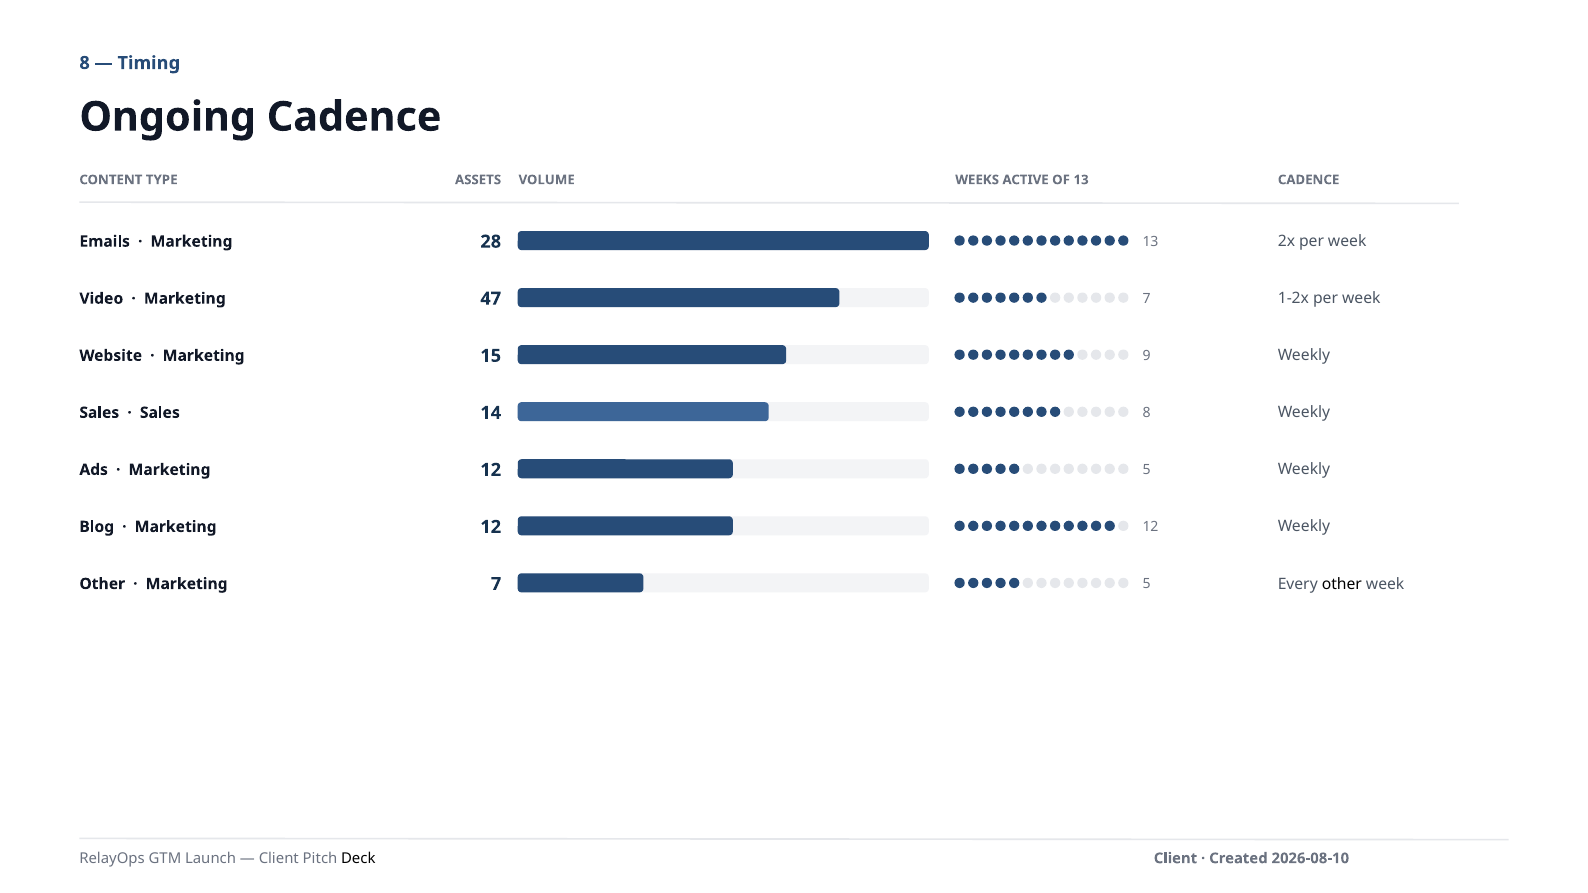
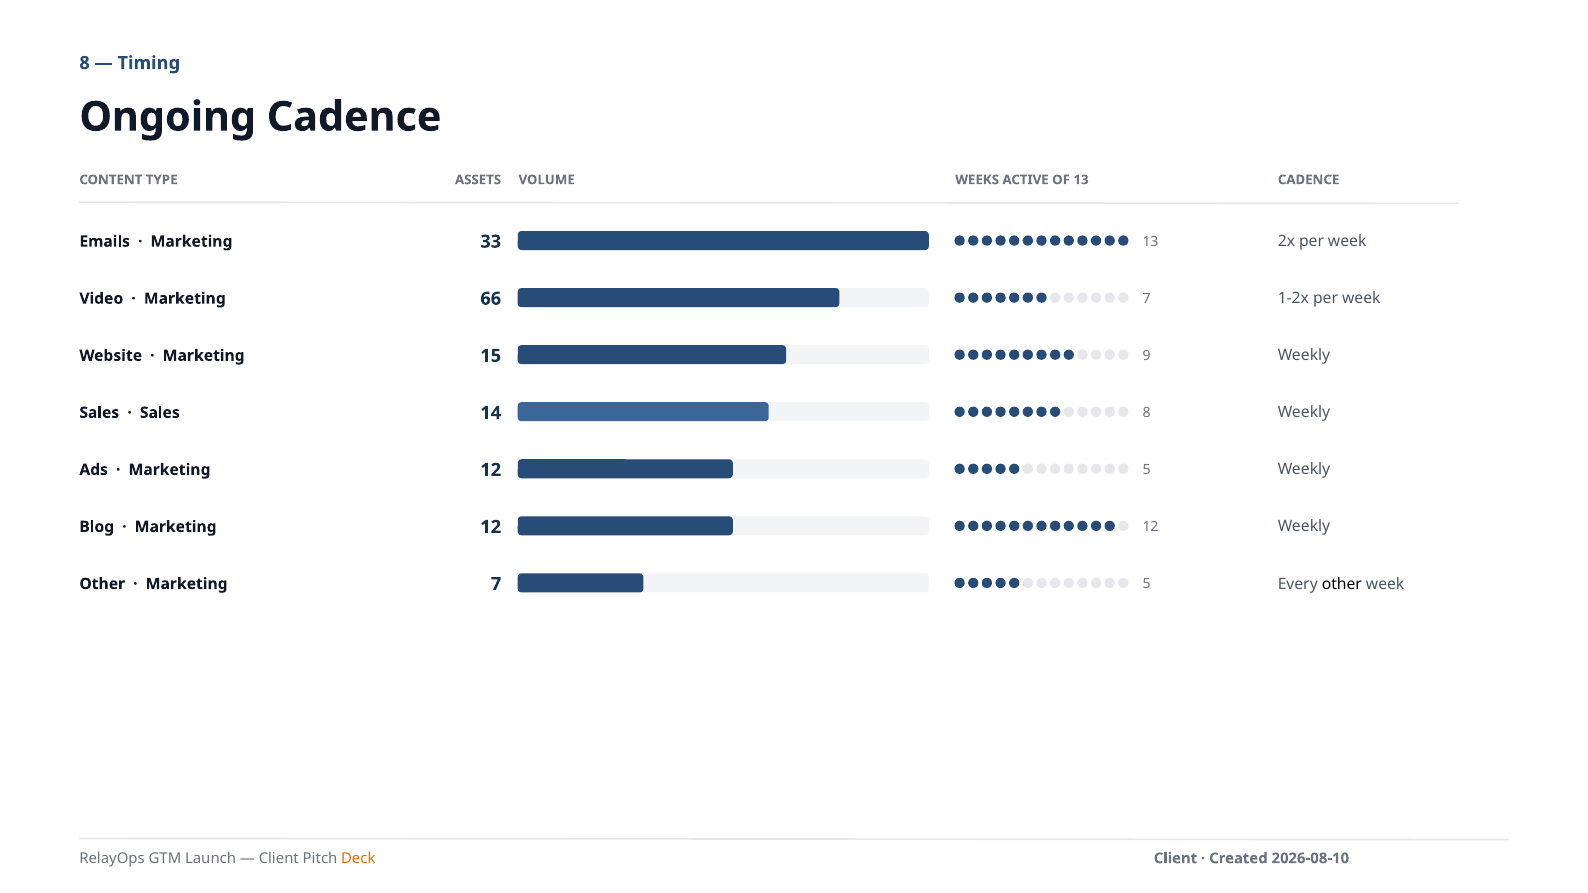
28: 28 -> 33 (491, 242)
47: 47 -> 66 (491, 299)
Deck colour: black -> orange (358, 859)
